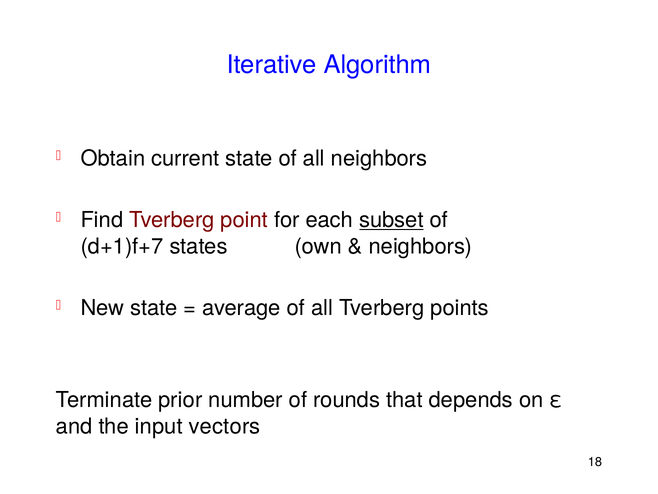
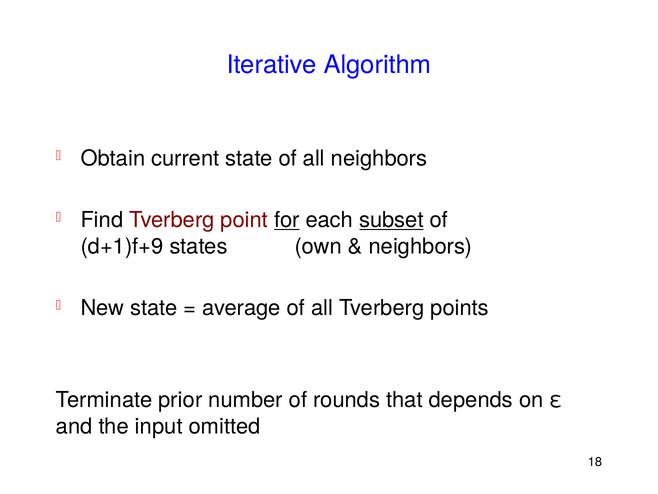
for underline: none -> present (287, 220)
d+1)f+7: d+1)f+7 -> d+1)f+9 (122, 246)
vectors: vectors -> omitted (225, 426)
